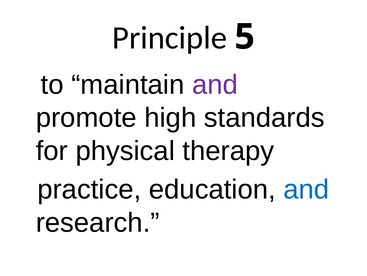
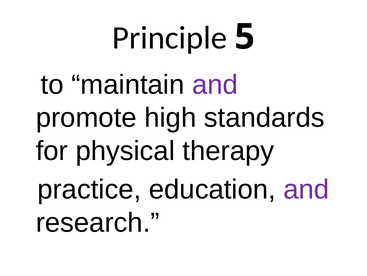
and colour: blue -> purple (306, 189)
